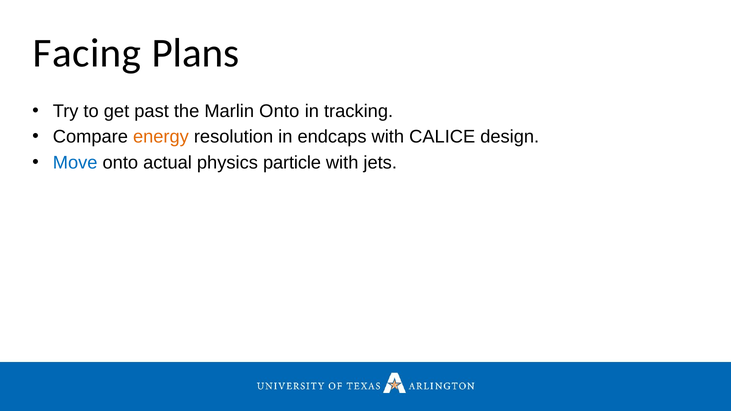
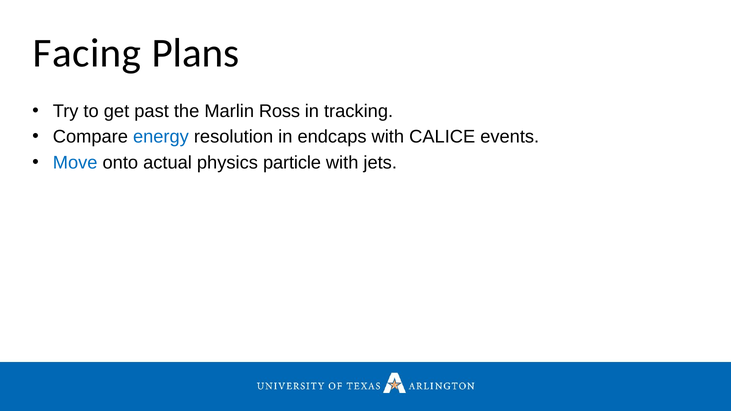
Marlin Onto: Onto -> Ross (280, 111)
energy colour: orange -> blue (161, 137)
design: design -> events (510, 137)
